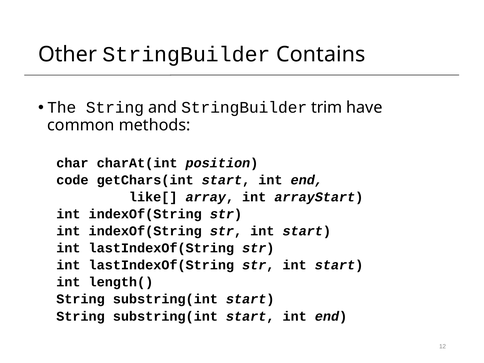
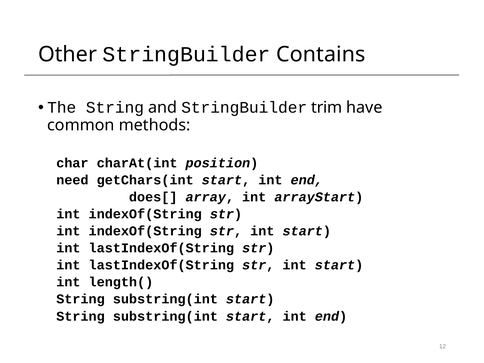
code: code -> need (72, 180)
like[: like[ -> does[ (153, 197)
